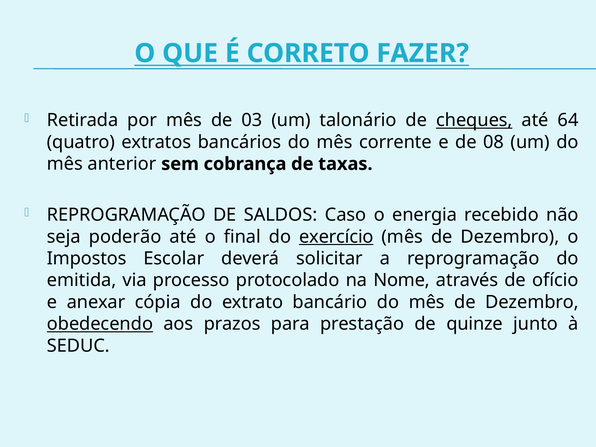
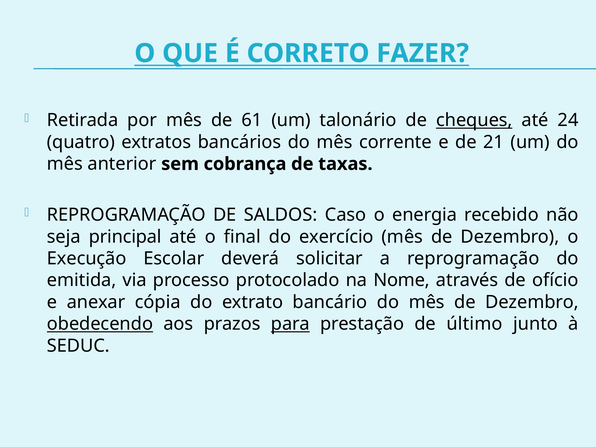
03: 03 -> 61 (252, 120)
64: 64 -> 24 (568, 120)
08: 08 -> 21 (494, 142)
poderão: poderão -> principal (125, 237)
exercício underline: present -> none (336, 237)
Impostos: Impostos -> Execução (87, 258)
para underline: none -> present (290, 324)
quinze: quinze -> último (474, 324)
